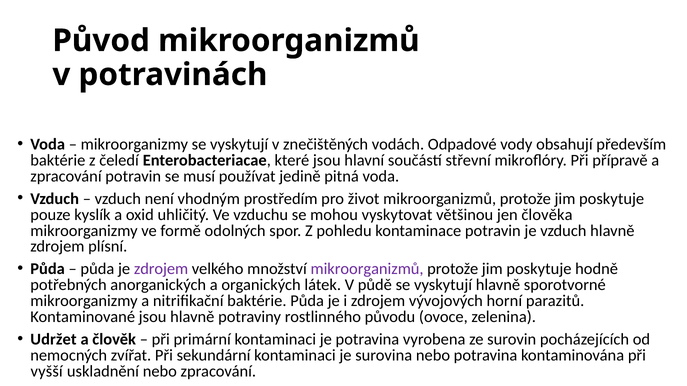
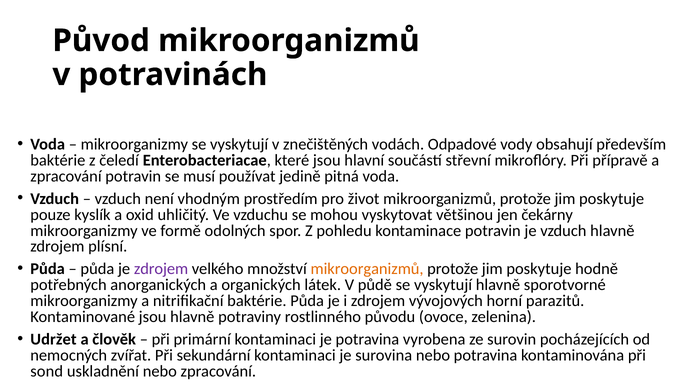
člověka: člověka -> čekárny (547, 215)
mikroorganizmů colour: purple -> orange (367, 269)
vyšší: vyšší -> sond (47, 372)
